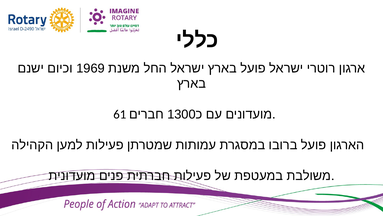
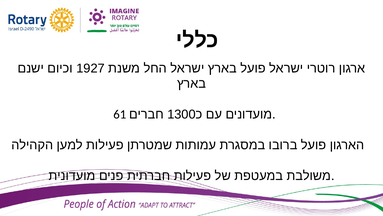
1969: 1969 -> 1927 (91, 68)
